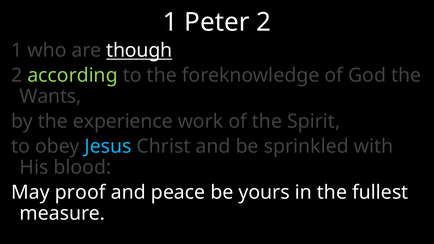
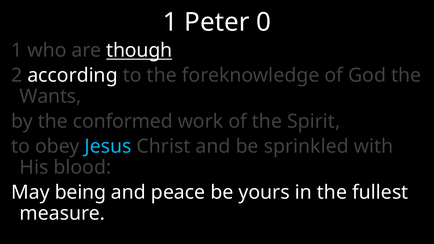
Peter 2: 2 -> 0 (264, 22)
according colour: light green -> white (73, 75)
experience: experience -> conformed (123, 121)
proof: proof -> being (80, 193)
